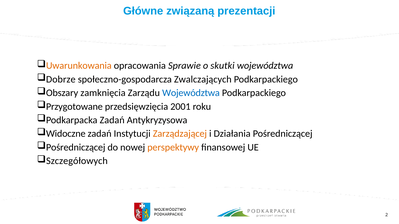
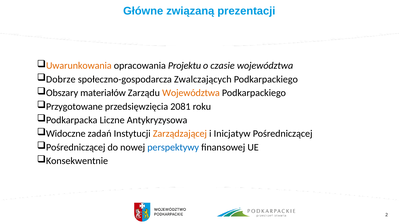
Sprawie: Sprawie -> Projektu (185, 66)
skutki: skutki -> czasie (223, 66)
zamknięcia: zamknięcia -> materiałów (103, 93)
Województwa colour: blue -> orange (191, 93)
2001: 2001 -> 2081 (180, 107)
Podkarpacka Zadań: Zadań -> Liczne (112, 120)
Działania: Działania -> Inicjatyw (232, 134)
perspektywy colour: orange -> blue (173, 148)
Szczegółowych: Szczegółowych -> Konsekwentnie (77, 161)
